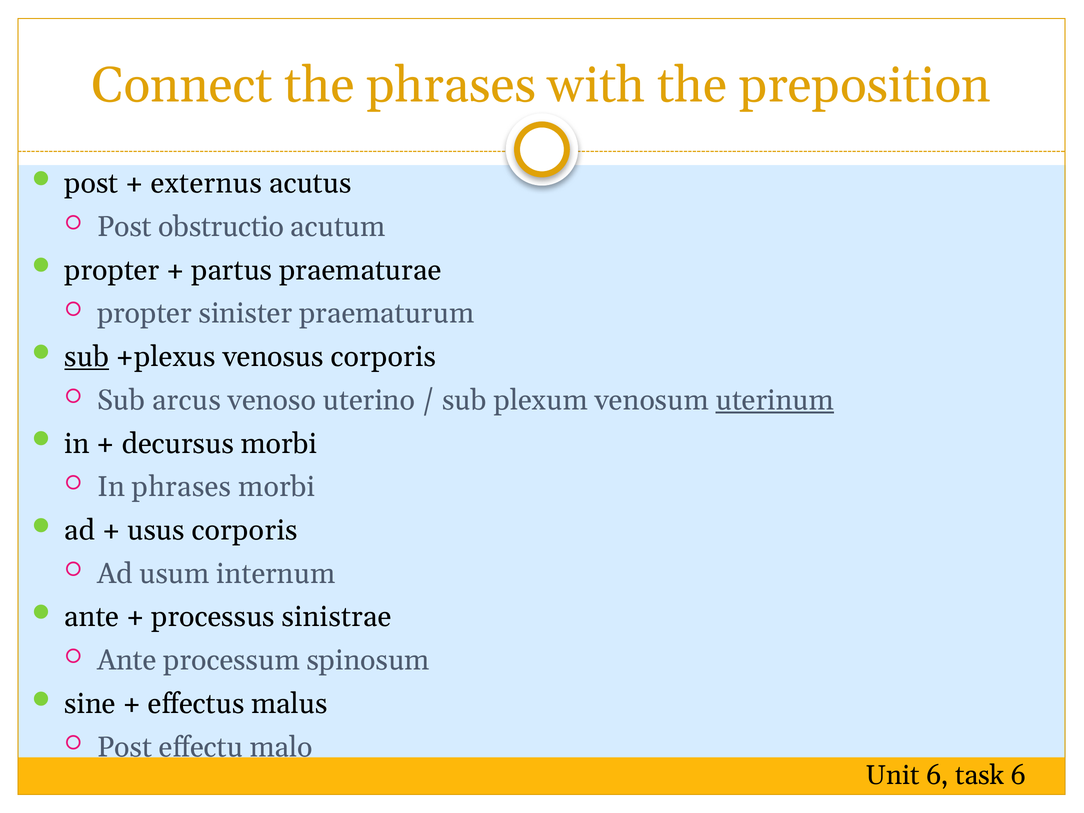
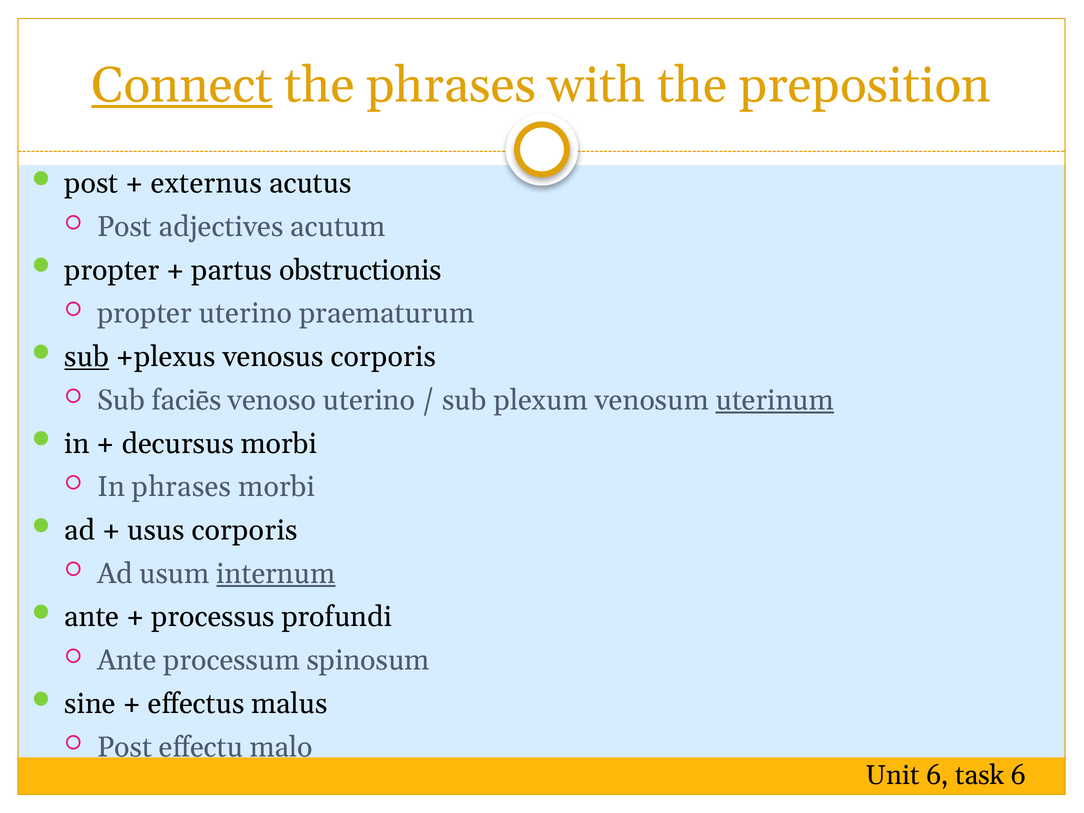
Connect underline: none -> present (182, 85)
obstructio: obstructio -> adjectives (221, 227)
praematurae: praematurae -> obstructionis (360, 270)
propter sinister: sinister -> uterino (245, 314)
arcus: arcus -> faciēs (187, 400)
internum underline: none -> present (276, 574)
sinistrae: sinistrae -> profundi (337, 617)
